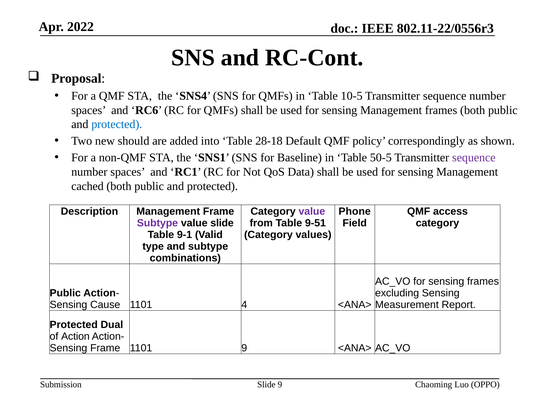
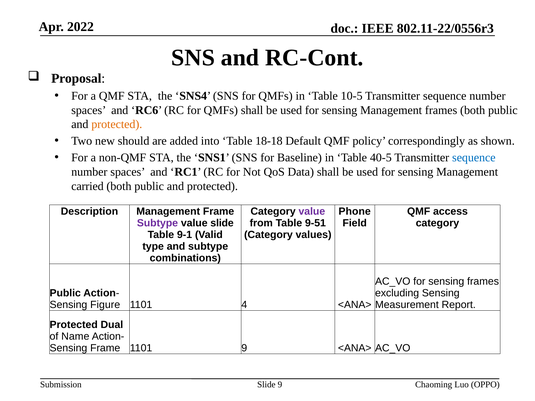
protected colour: blue -> orange (117, 124)
28-18: 28-18 -> 18-18 (269, 141)
50-5: 50-5 -> 40-5 (381, 158)
sequence colour: purple -> blue (474, 158)
cached: cached -> carried (87, 186)
Cause: Cause -> Figure (105, 305)
Action: Action -> Name (75, 337)
